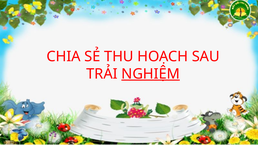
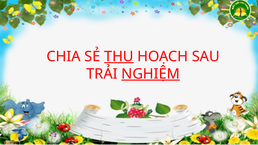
THU underline: none -> present (119, 56)
